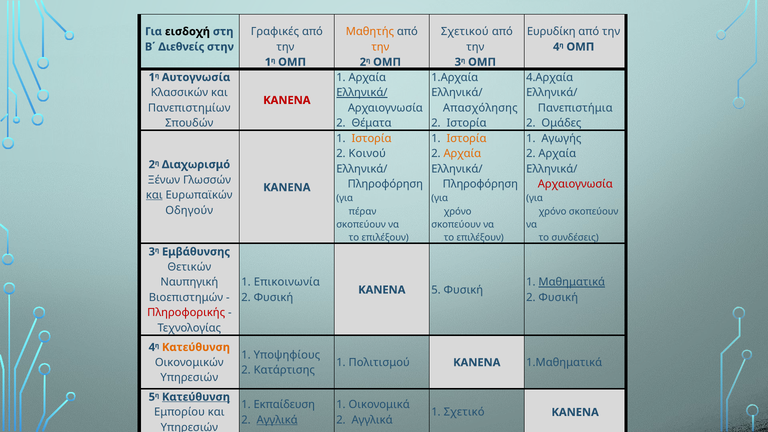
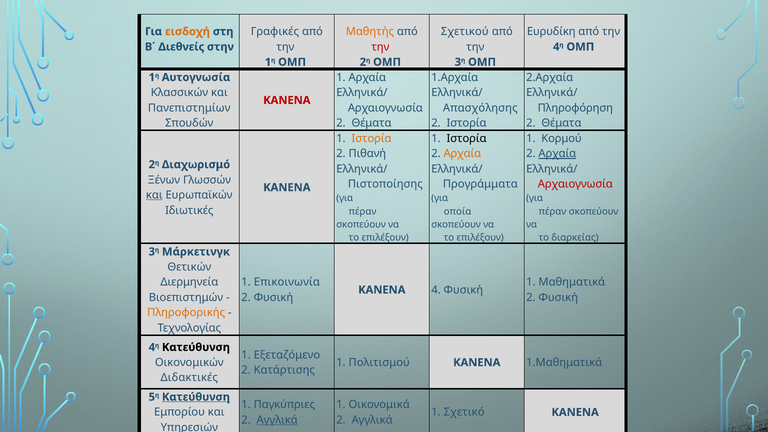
εισδοχή colour: black -> orange (187, 32)
την colour: orange -> red (380, 47)
4.Αρχαία: 4.Αρχαία -> 2.Αρχαία (550, 77)
Ελληνικά/ underline: present -> none (362, 93)
Πανεπιστήμια: Πανεπιστήμια -> Πληροφόρηση (575, 108)
Ομάδες: Ομάδες -> Θέματα (561, 123)
Ιστορία colour: orange -> black (467, 138)
Αγωγής: Αγωγής -> Κορμού (561, 138)
Κοινού: Κοινού -> Πιθανή (367, 154)
Αρχαία underline: none -> present (557, 154)
Πληροφόρηση: Πληροφόρηση -> Πιστοποίησης (385, 184)
Πληροφόρηση: Πληροφόρηση -> Προγράμματα (480, 184)
Οδηγούν: Οδηγούν -> Ιδιωτικές (189, 210)
χρόνο: χρόνο -> οποία (458, 211)
χρόνο: χρόνο -> πέραν (553, 211)
συνδέσεις: συνδέσεις -> διαρκείας (575, 237)
Εμβάθυνσης: Εμβάθυνσης -> Μάρκετινγκ (196, 252)
Ναυπηγική: Ναυπηγική -> Διερμηνεία (189, 282)
Μαθηματικά underline: present -> none (572, 282)
5: 5 -> 4 (436, 290)
Πληροφορικής colour: red -> orange (186, 313)
Κατεύθυνση colour: orange -> black (196, 347)
Υποψηφίους: Υποψηφίους -> Εξεταζόμενο (287, 355)
Υπηρεσιών: Υπηρεσιών -> Διδακτικές (189, 378)
Εκπαίδευση: Εκπαίδευση -> Παγκύπριες (284, 405)
